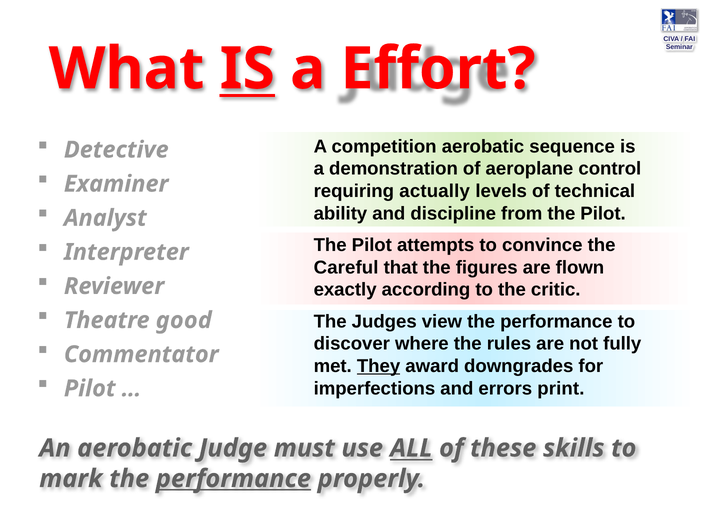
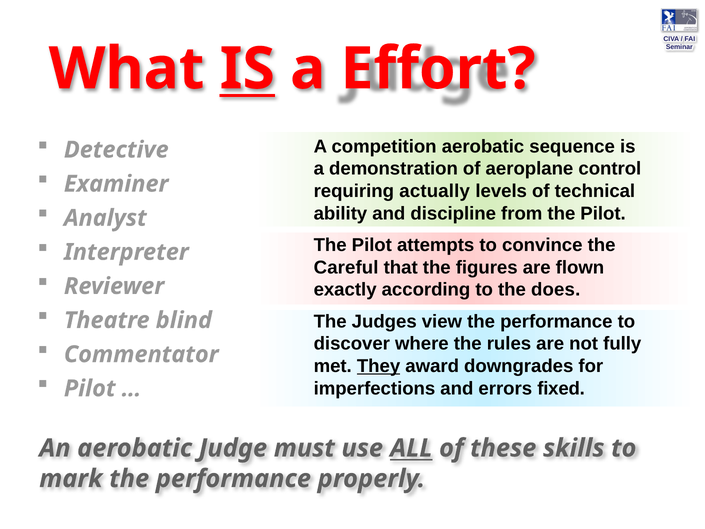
critic: critic -> does (556, 290)
good: good -> blind (184, 320)
print: print -> fixed (561, 388)
performance underline: present -> none (233, 478)
